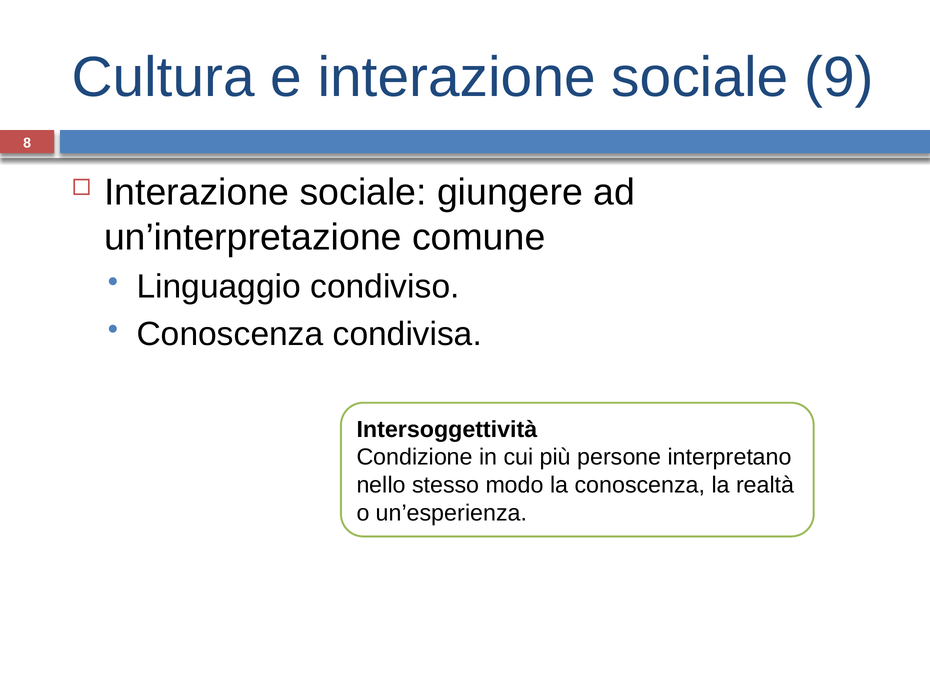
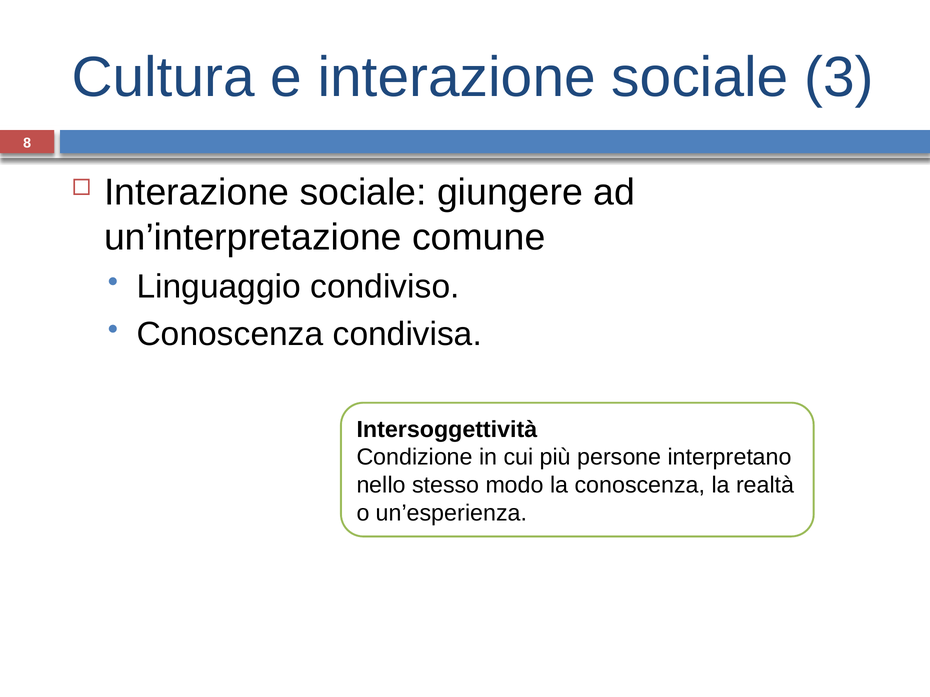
9: 9 -> 3 (839, 78)
